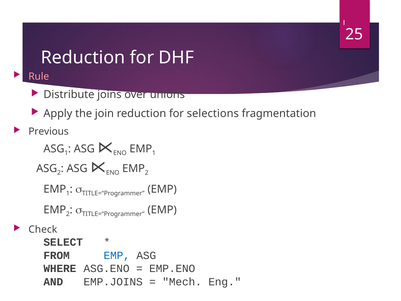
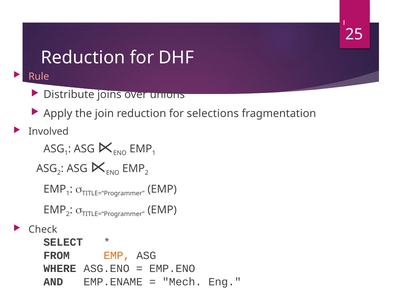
Previous: Previous -> Involved (49, 131)
EMP colour: blue -> orange (117, 255)
EMP.JOINS: EMP.JOINS -> EMP.ENAME (113, 282)
